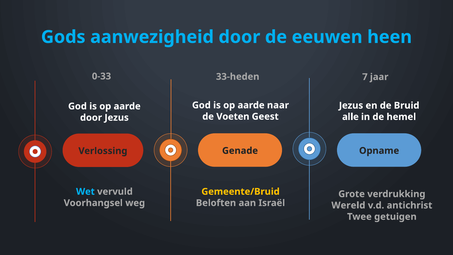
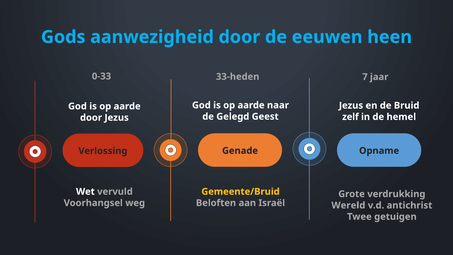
Voeten: Voeten -> Gelegd (233, 116)
alle: alle -> zelf (350, 117)
Wet colour: light blue -> white (85, 191)
